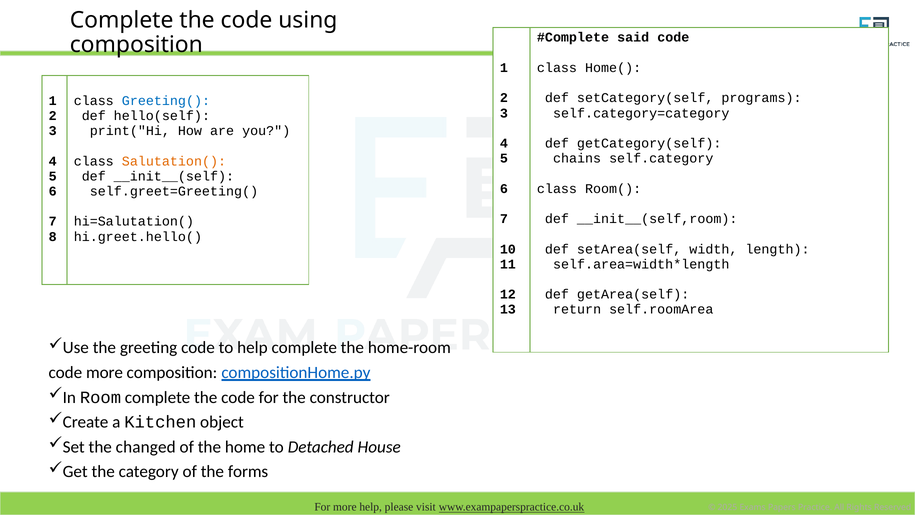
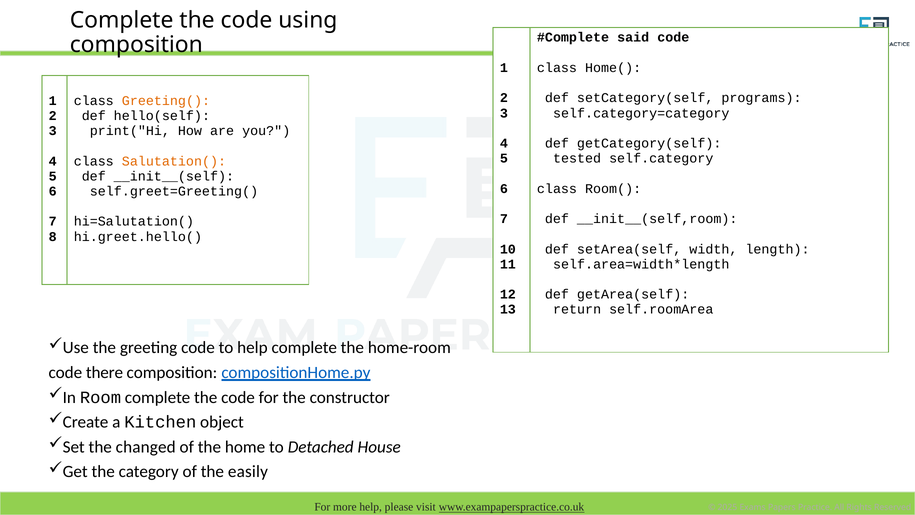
Greeting( colour: blue -> orange (166, 101)
chains: chains -> tested (577, 158)
code more: more -> there (105, 372)
forms: forms -> easily (248, 471)
